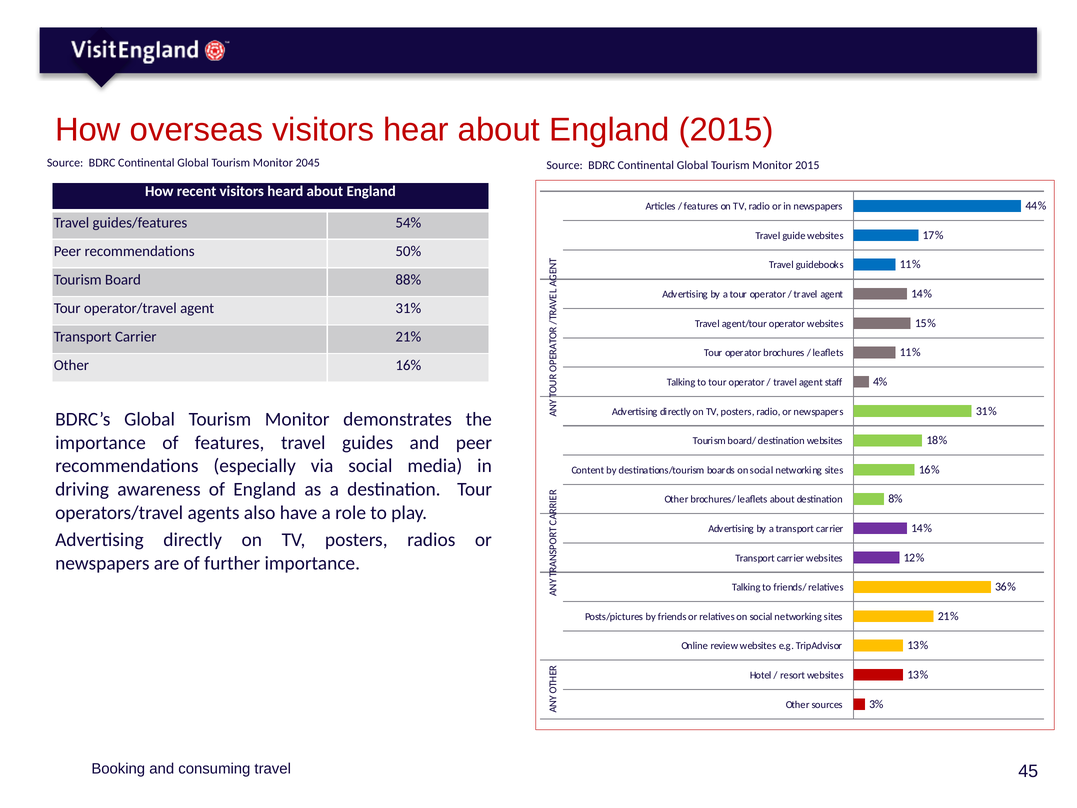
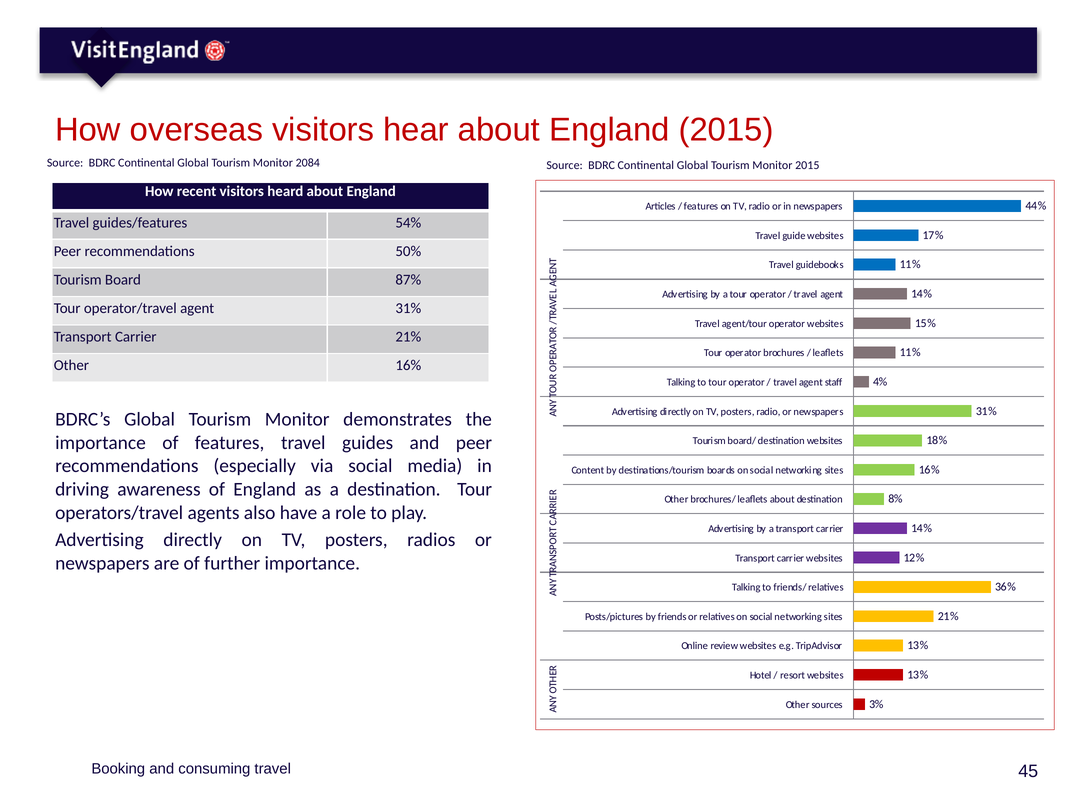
2045: 2045 -> 2084 (308, 163)
88%: 88% -> 87% (408, 280)
